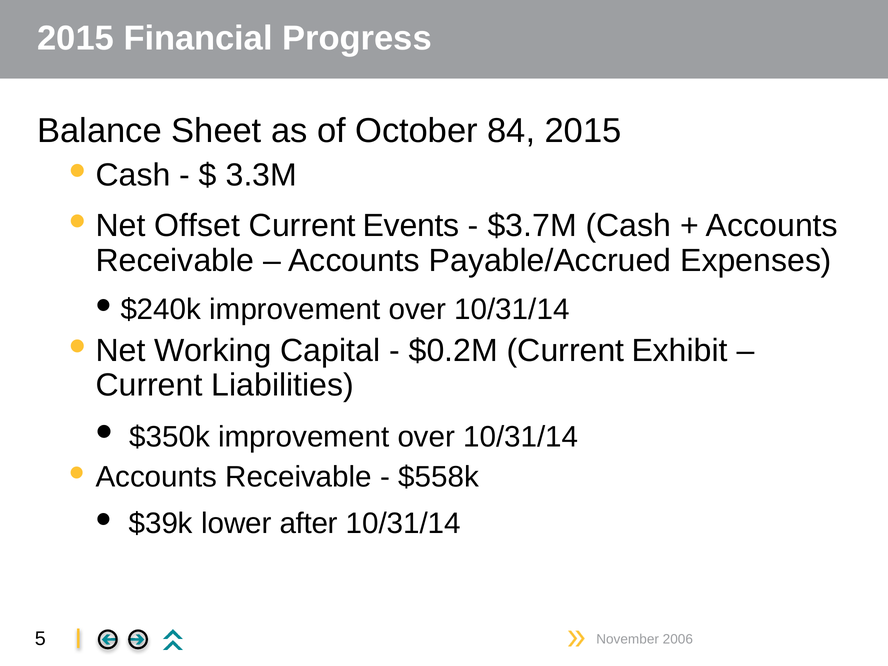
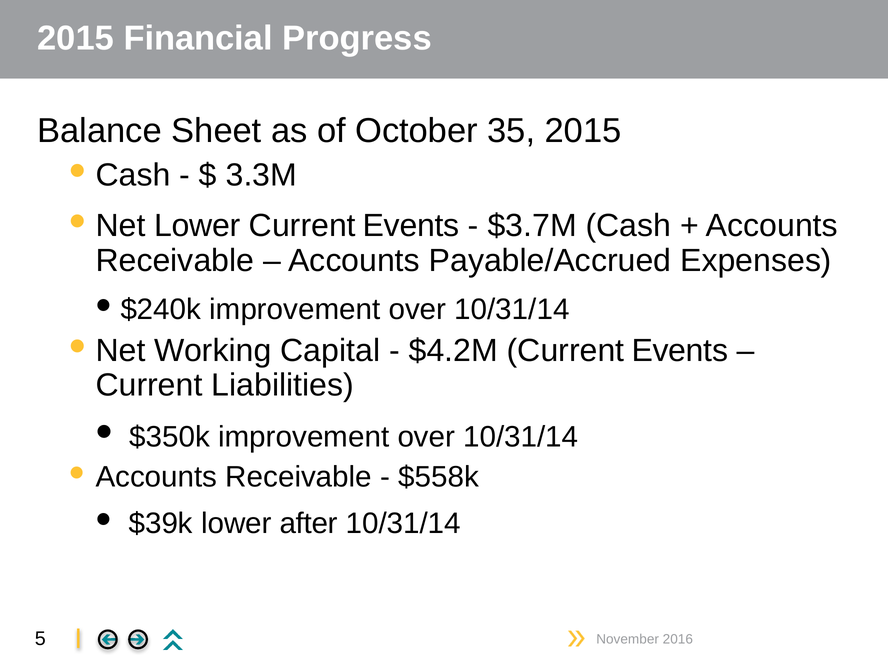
84: 84 -> 35 (511, 131)
Net Offset: Offset -> Lower (197, 226)
$0.2M: $0.2M -> $4.2M (453, 351)
Exhibit: Exhibit -> Events (680, 351)
2006: 2006 -> 2016 (678, 639)
